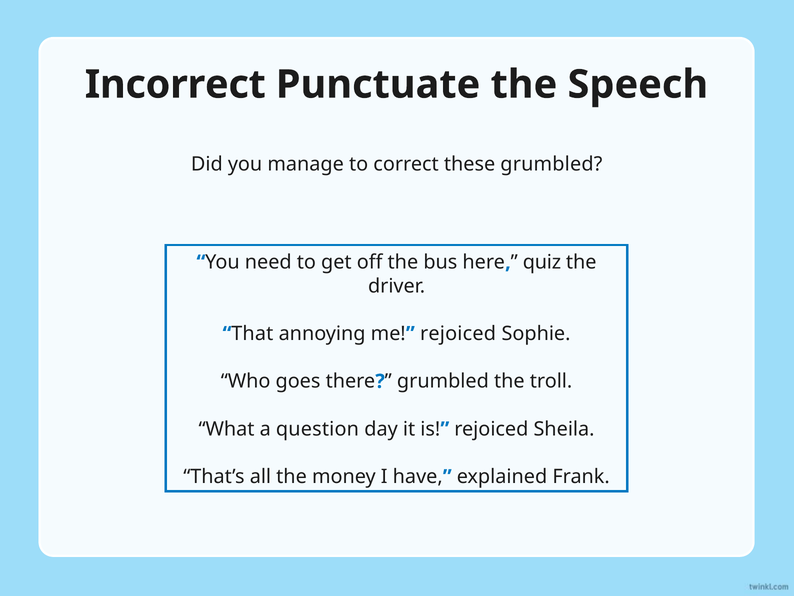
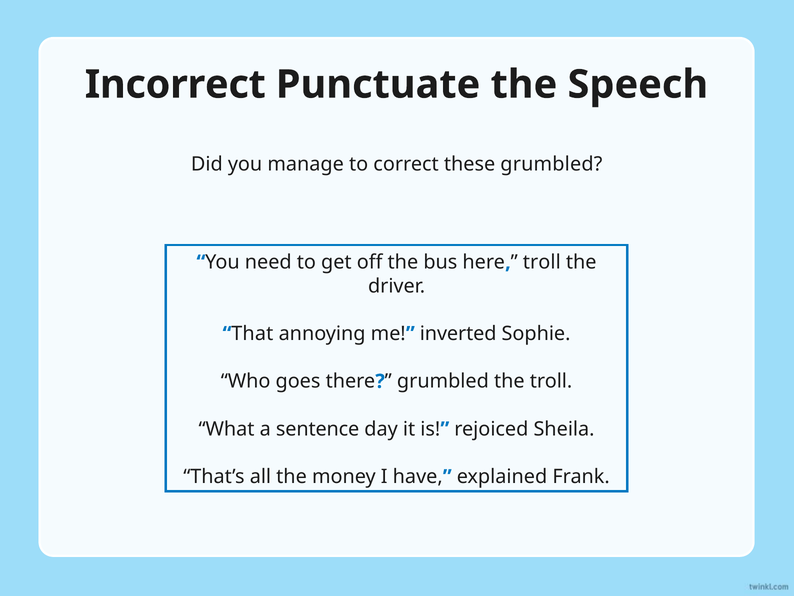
quiz: quiz -> troll (542, 262)
rejoiced: rejoiced -> inverted (458, 333)
question: question -> sentence (318, 429)
